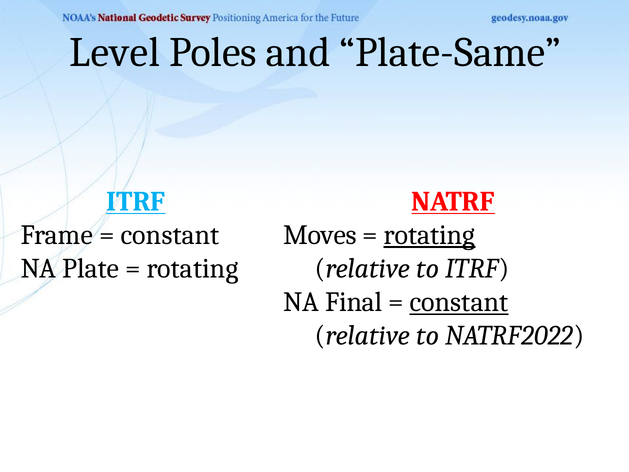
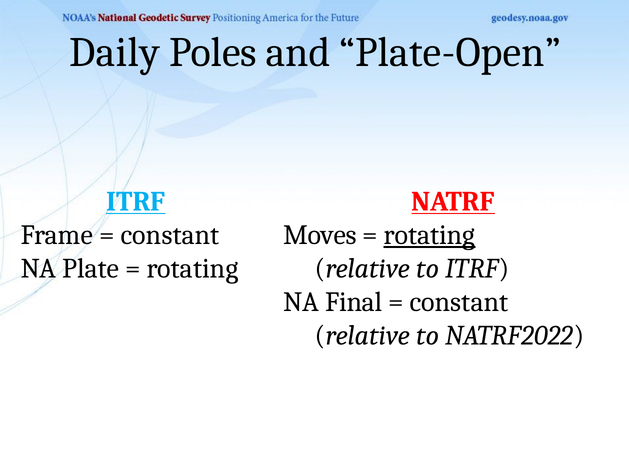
Level: Level -> Daily (115, 52)
Plate-Same: Plate-Same -> Plate-Open (450, 52)
constant underline: present -> none (459, 302)
